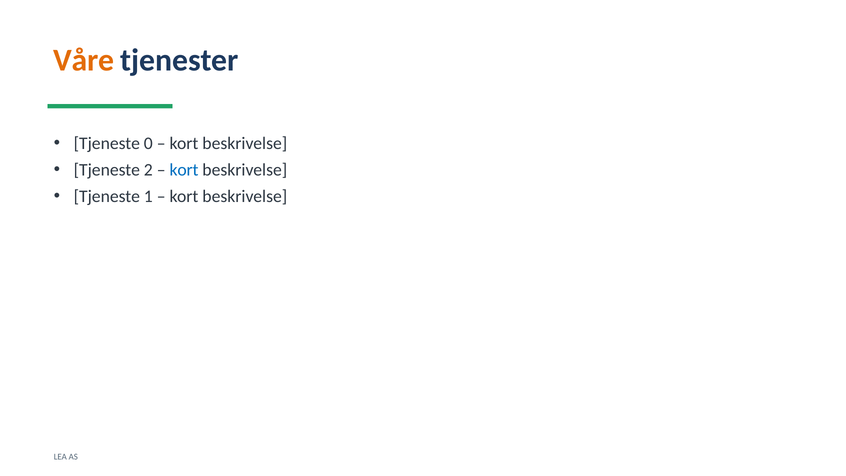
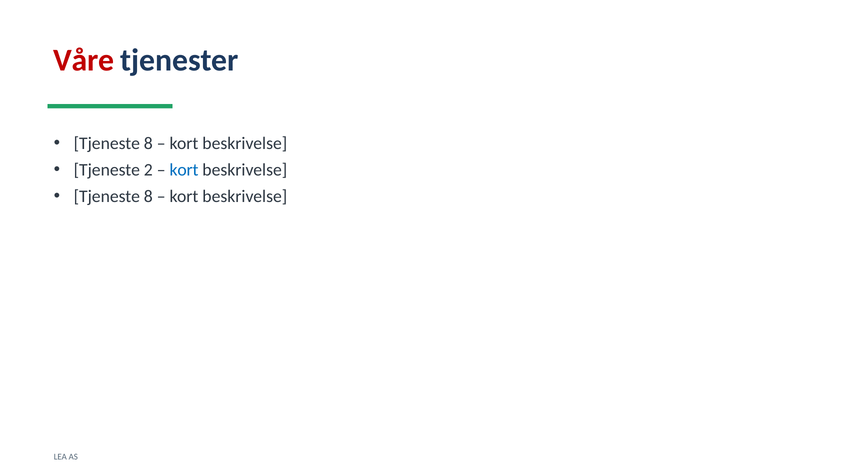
Våre colour: orange -> red (84, 60)
0: 0 -> 8 (148, 143)
1: 1 -> 8 (148, 196)
